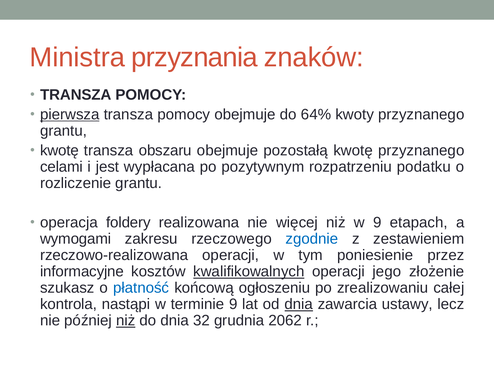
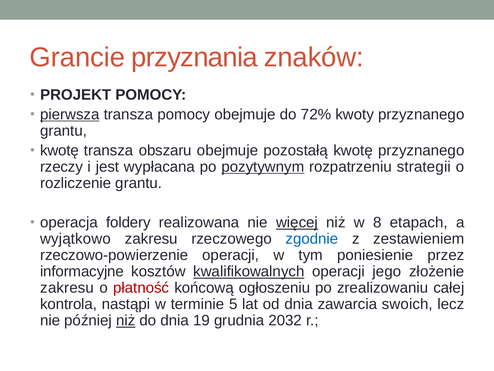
Ministra: Ministra -> Grancie (77, 57)
TRANSZA: TRANSZA -> PROJEKT (76, 95)
64%: 64% -> 72% (316, 114)
celami: celami -> rzeczy (61, 167)
pozytywnym underline: none -> present (263, 167)
podatku: podatku -> strategii (424, 167)
więcej underline: none -> present (297, 222)
w 9: 9 -> 8 (377, 222)
wymogami: wymogami -> wyjątkowo (76, 239)
rzeczowo-realizowana: rzeczowo-realizowana -> rzeczowo-powierzenie (114, 255)
szukasz: szukasz -> zakresu (67, 288)
płatność colour: blue -> red (141, 288)
terminie 9: 9 -> 5 (233, 304)
dnia underline: present -> none (299, 304)
ustawy: ustawy -> swoich (407, 304)
32: 32 -> 19 (201, 320)
2062: 2062 -> 2032 (285, 320)
